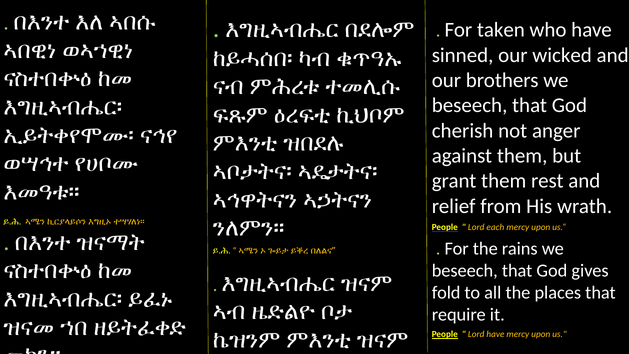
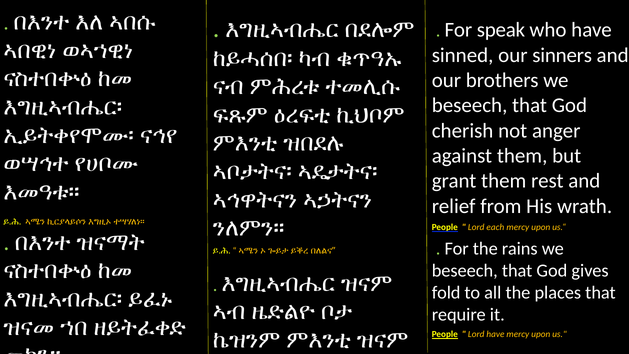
taken: taken -> speak (501, 30)
wicked: wicked -> sinners (562, 55)
